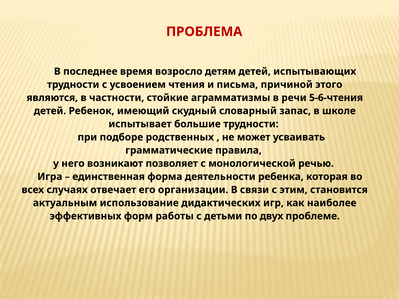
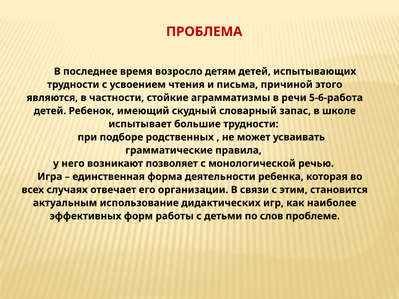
5-6-чтения: 5-6-чтения -> 5-6-работа (336, 98)
двух: двух -> слов (272, 216)
